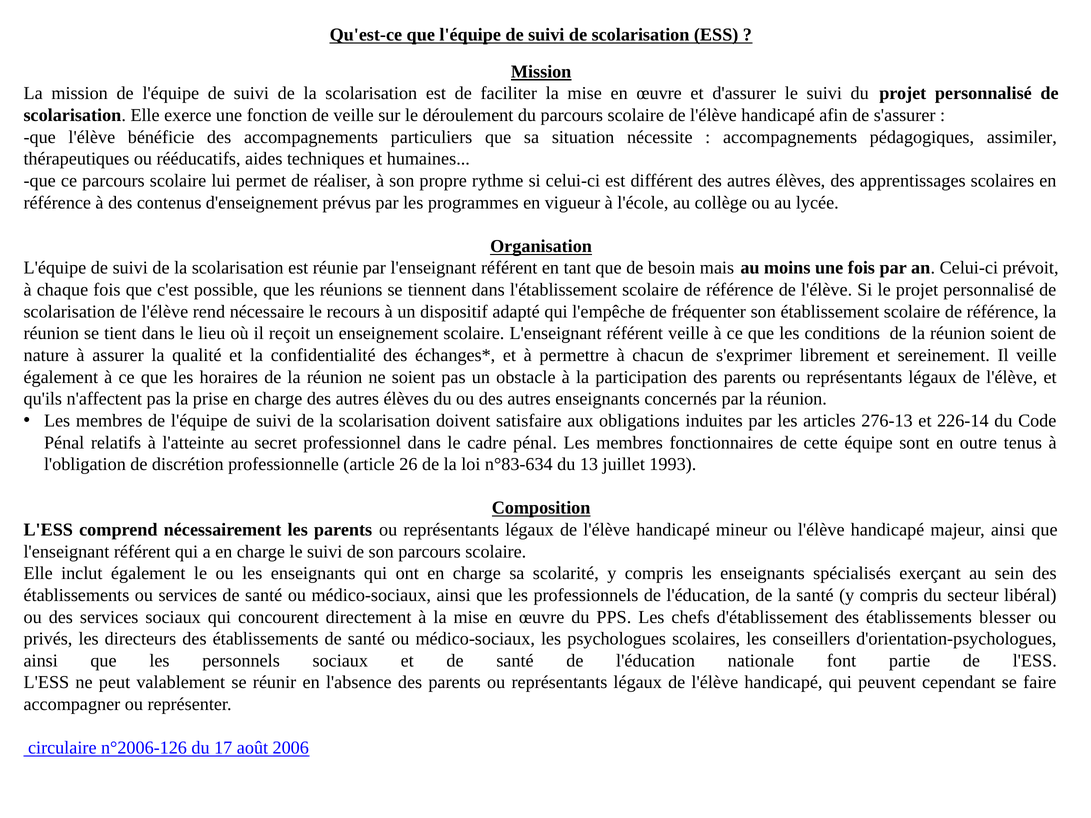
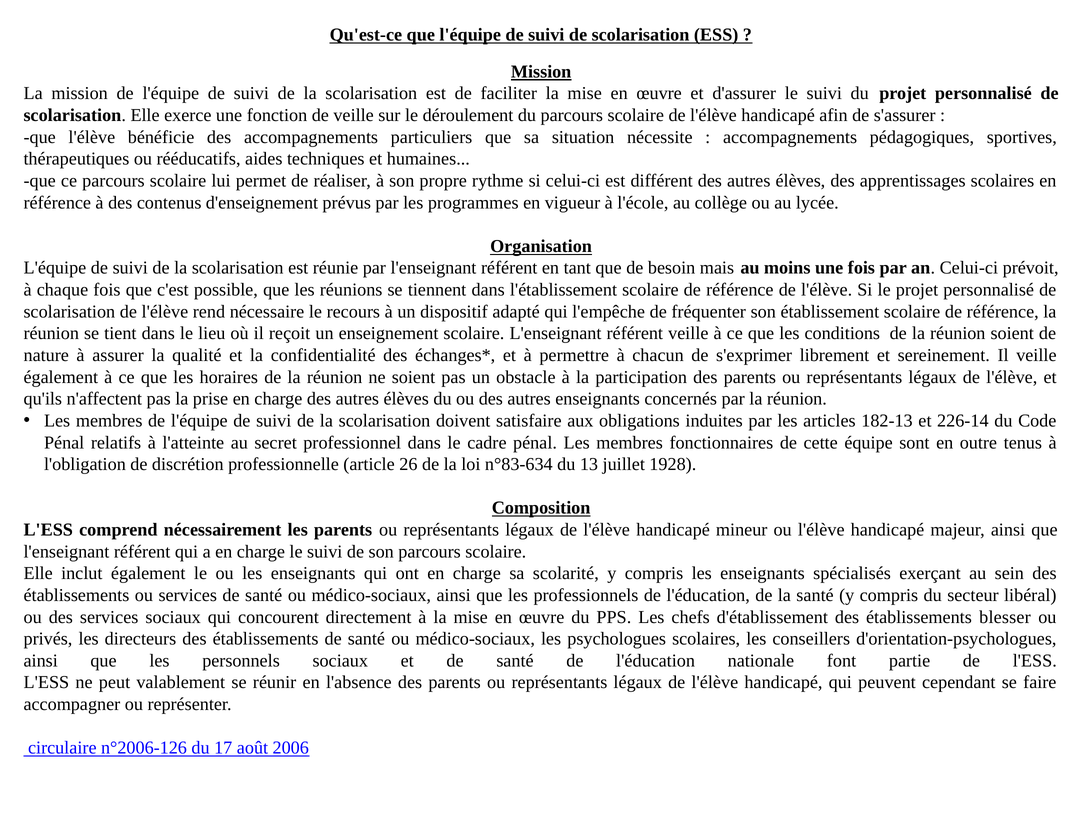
assimiler: assimiler -> sportives (1022, 137)
276-13: 276-13 -> 182-13 (887, 421)
1993: 1993 -> 1928 (673, 464)
